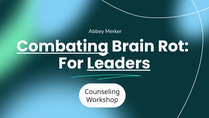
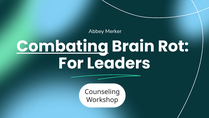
Leaders underline: present -> none (119, 63)
